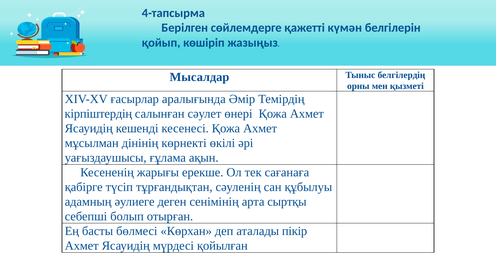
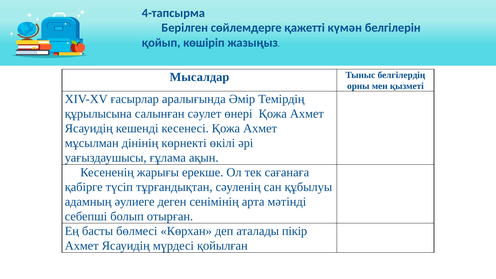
кірпіштердің: кірпіштердің -> құрылысына (98, 114)
сыртқы: сыртқы -> мәтінді (287, 202)
